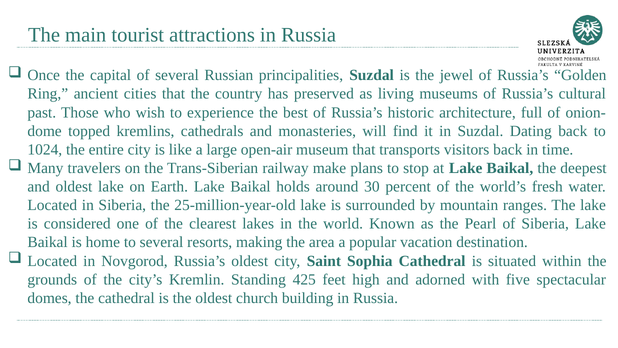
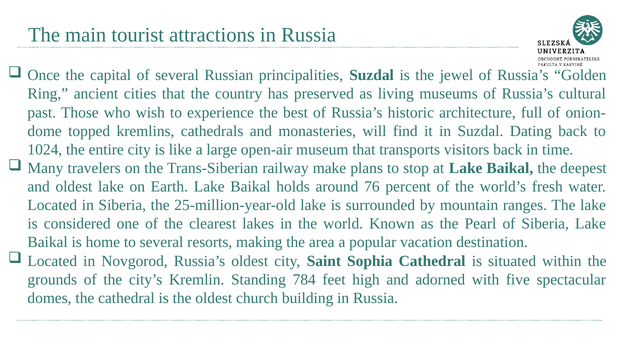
30: 30 -> 76 (372, 186)
425: 425 -> 784 (304, 279)
